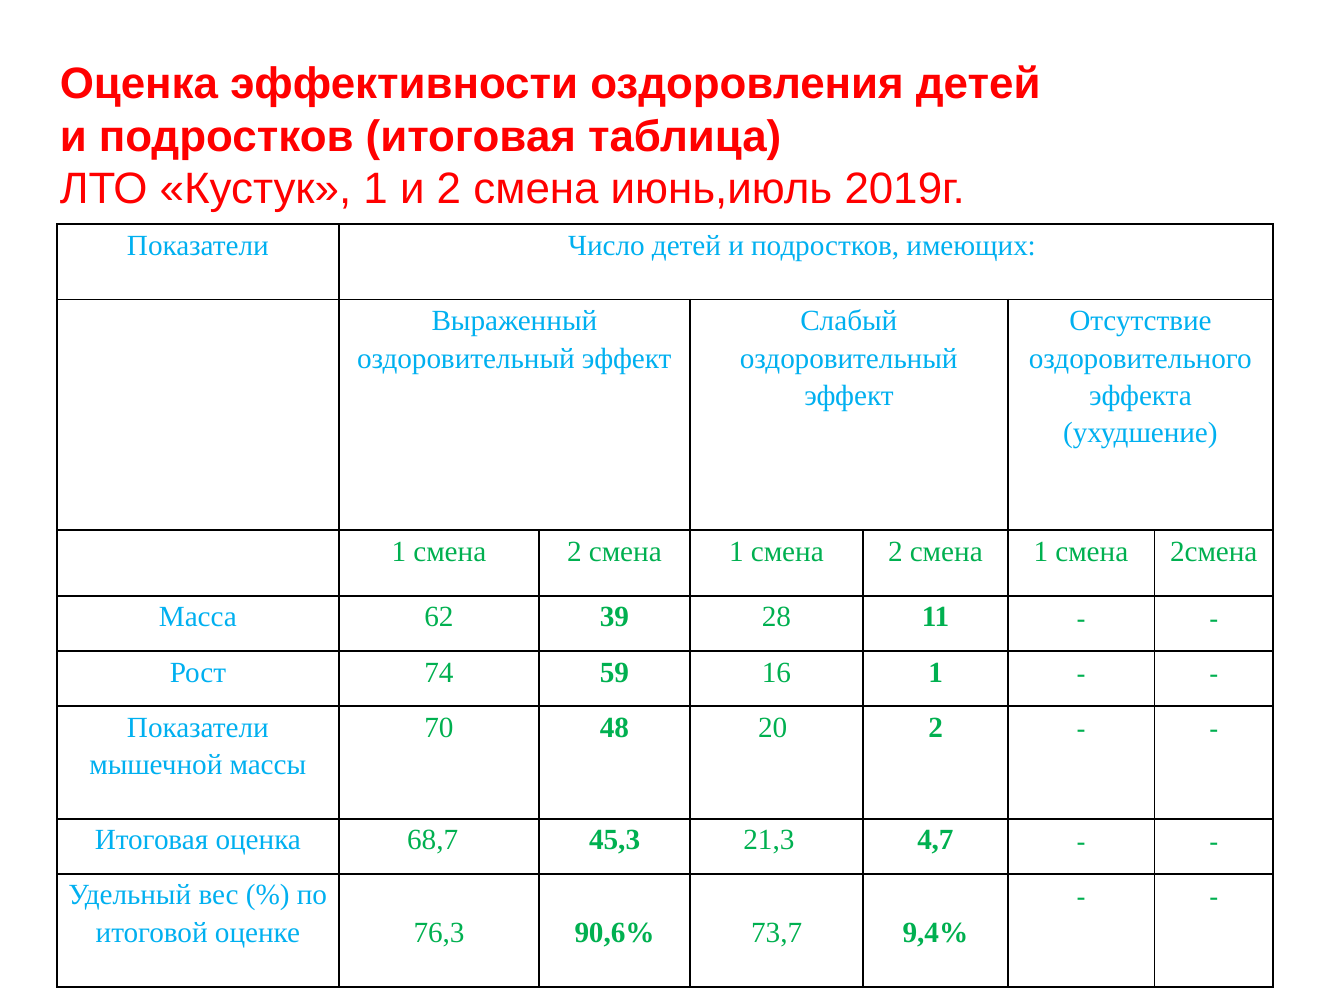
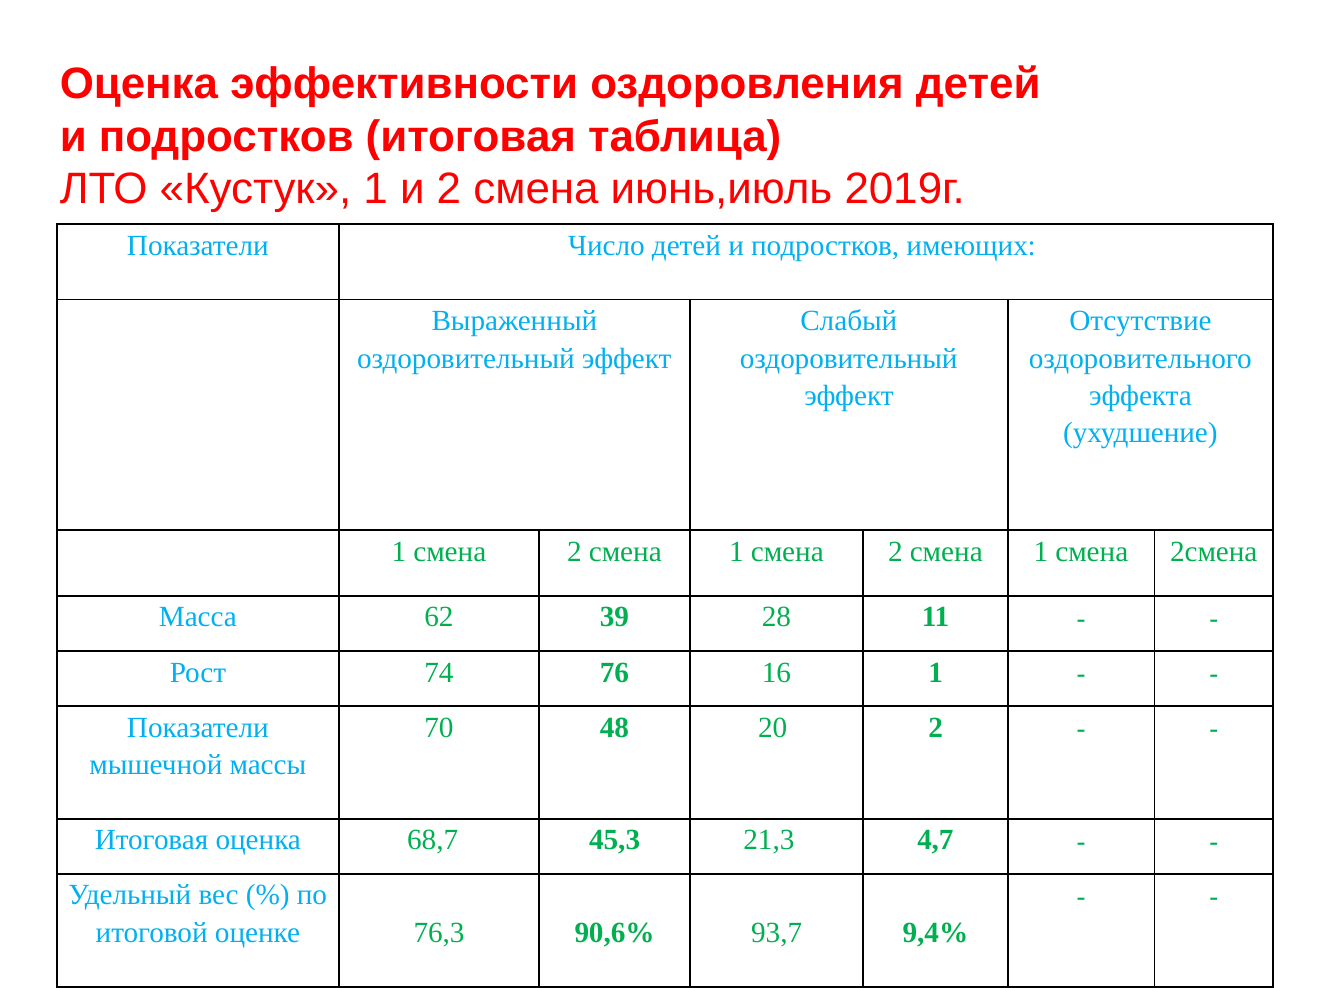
59: 59 -> 76 (615, 672)
73,7: 73,7 -> 93,7 (777, 932)
